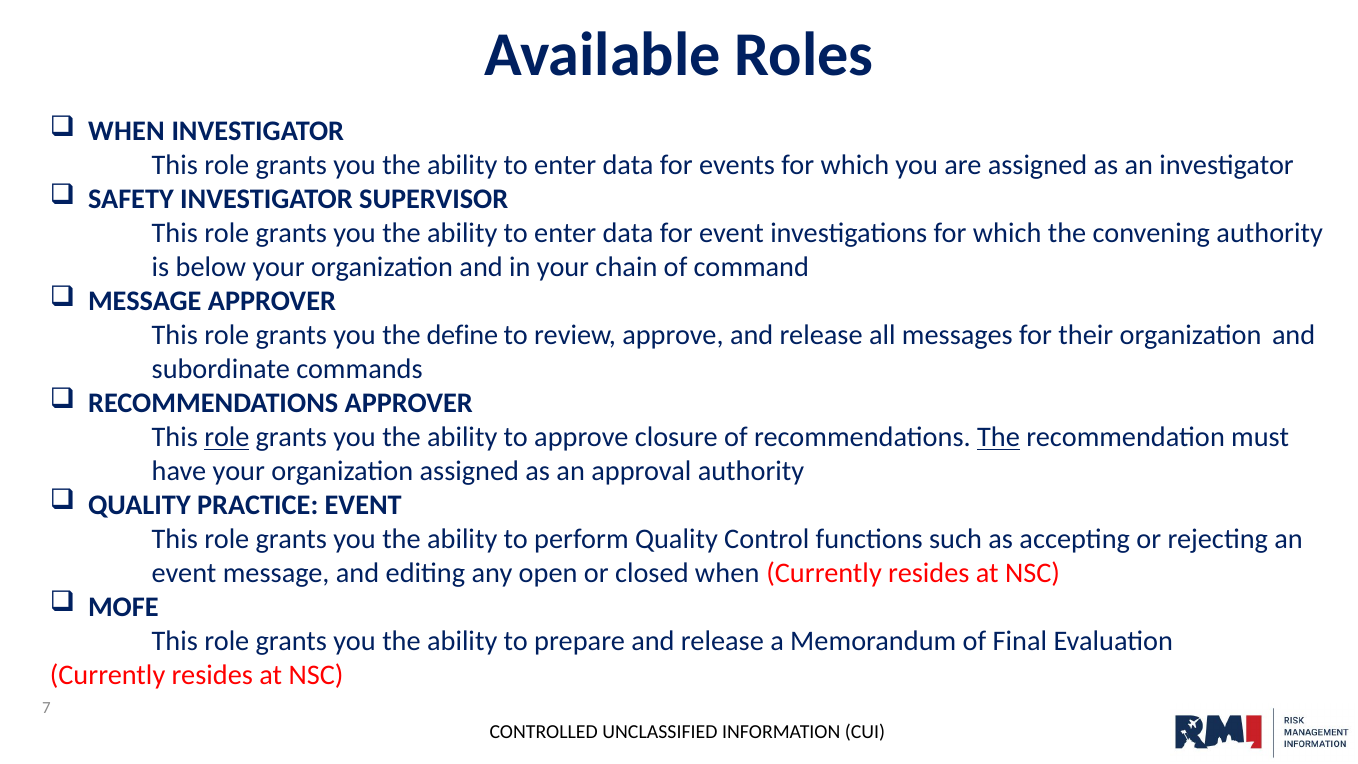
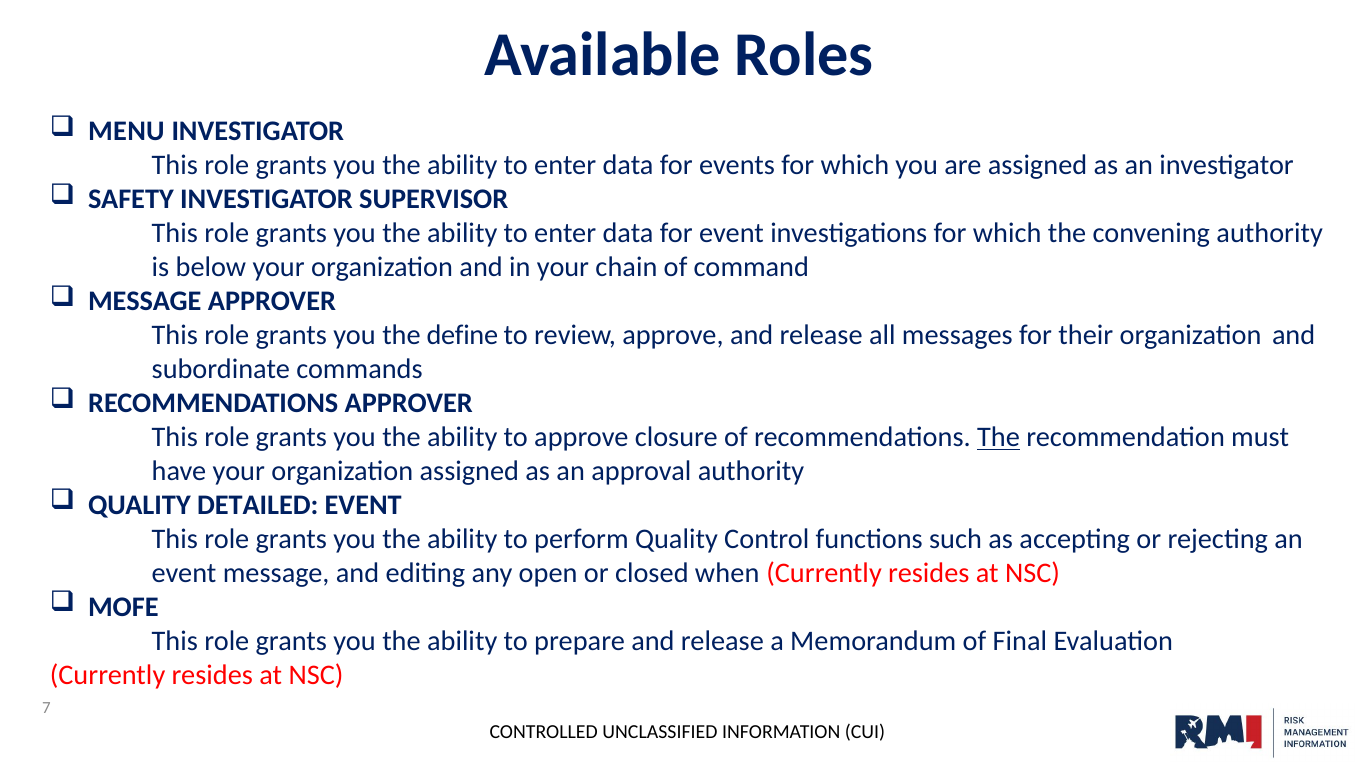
WHEN: WHEN -> MENU (126, 132)
role underline: present -> none (227, 437)
PRACTICE: PRACTICE -> DETAILED (258, 505)
